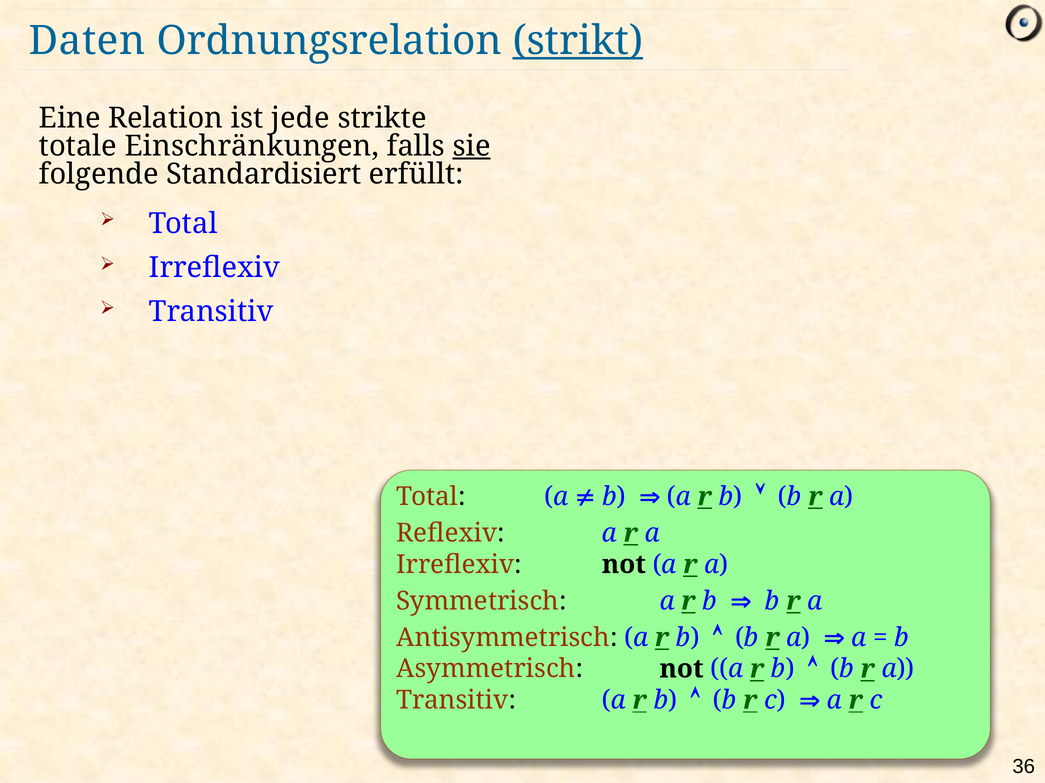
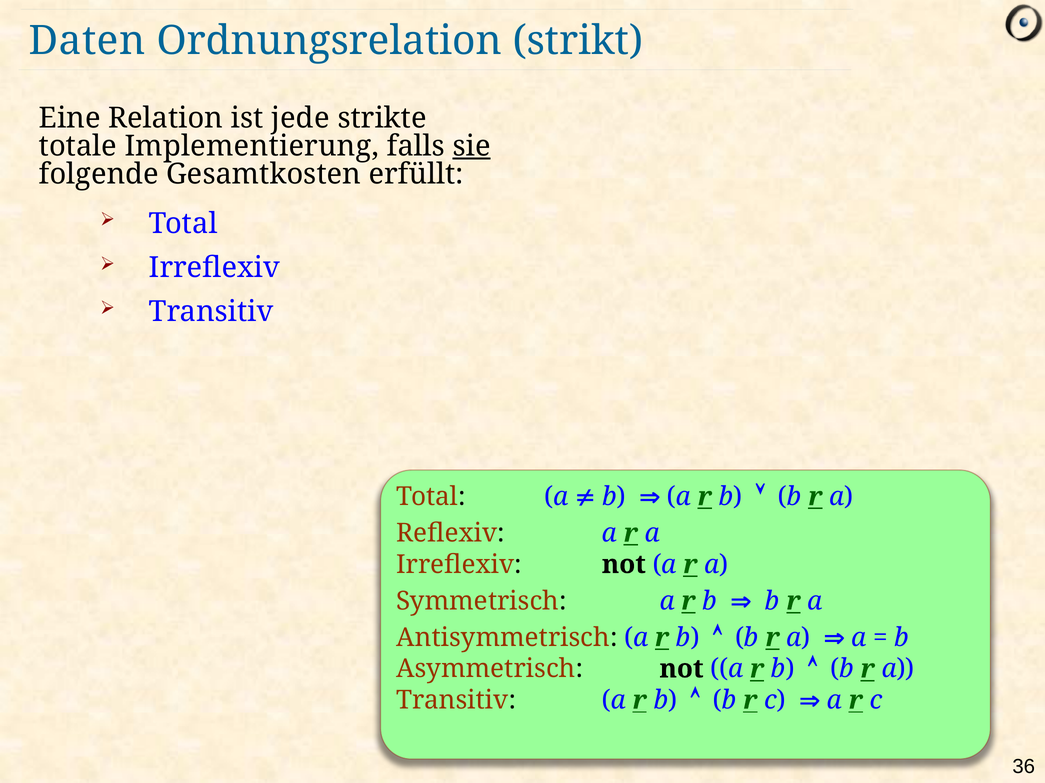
strikt underline: present -> none (578, 41)
Einschränkungen: Einschränkungen -> Implementierung (252, 146)
Standardisiert: Standardisiert -> Gesamtkosten (264, 174)
